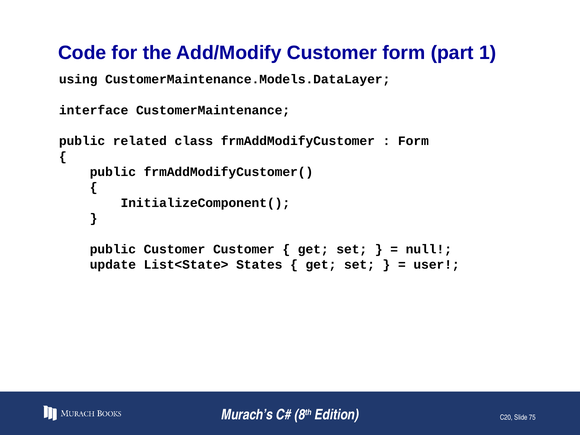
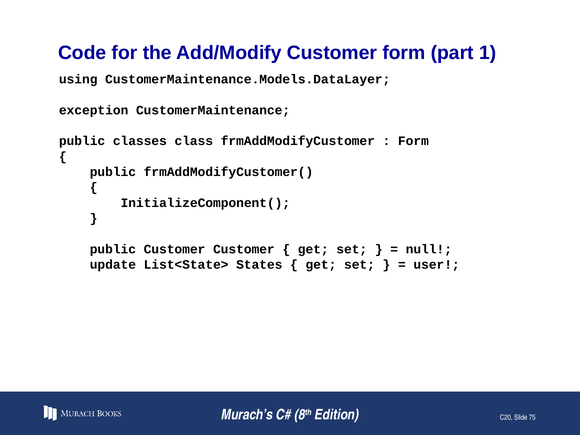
interface: interface -> exception (94, 110)
related: related -> classes (140, 141)
